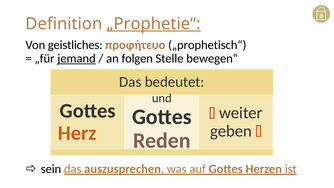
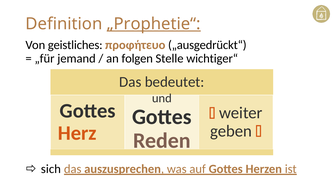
„prophetisch“: „prophetisch“ -> „ausgedrückt“ (207, 45)
jemand underline: present -> none (77, 59)
bewegen“: bewegen“ -> wichtiger“ (212, 59)
sein: sein -> sich (51, 169)
